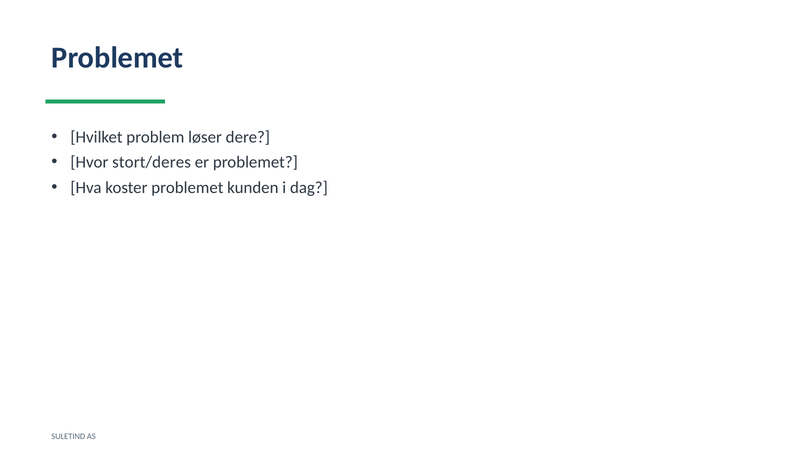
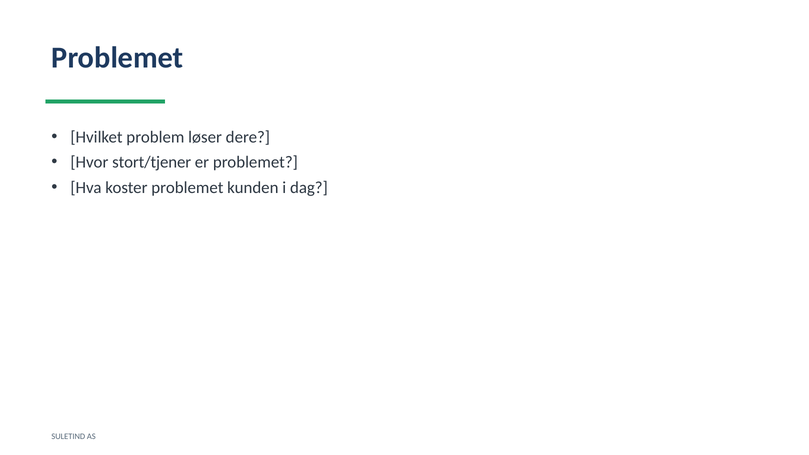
stort/deres: stort/deres -> stort/tjener (152, 162)
